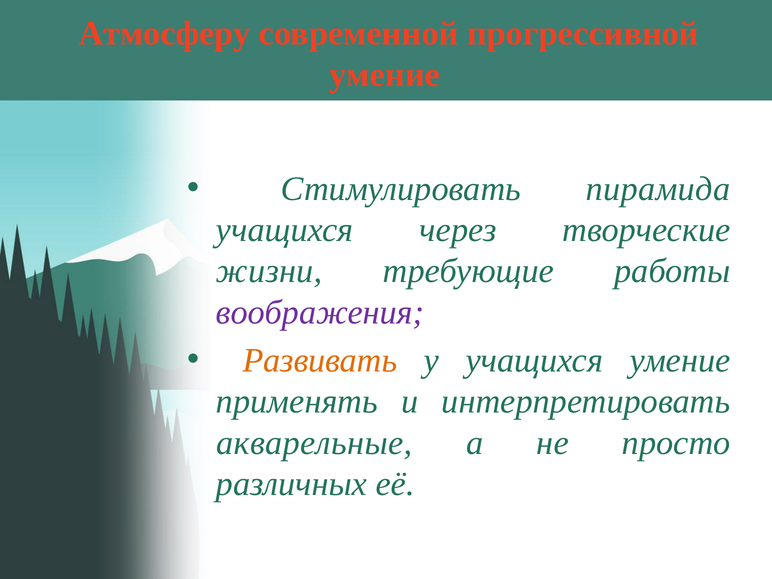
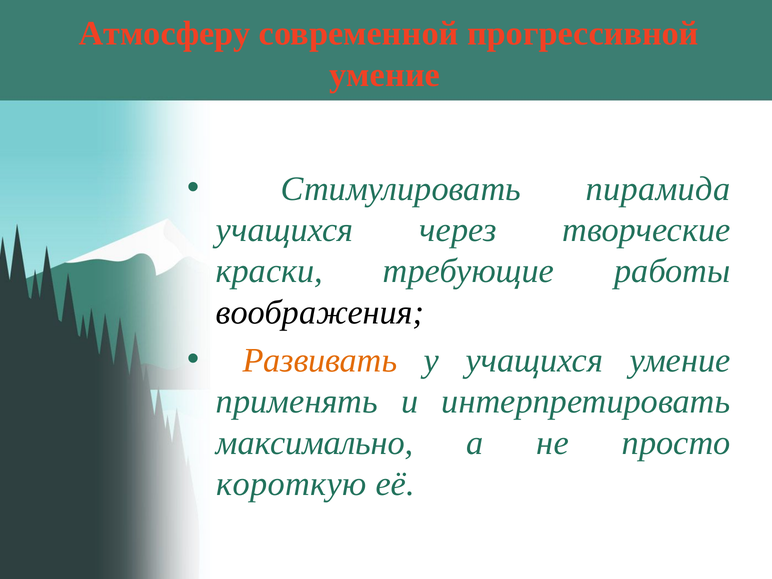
жизни: жизни -> краски (269, 271)
воображения colour: purple -> black (320, 312)
акварельные: акварельные -> максимально (315, 443)
различных: различных -> короткую (291, 484)
